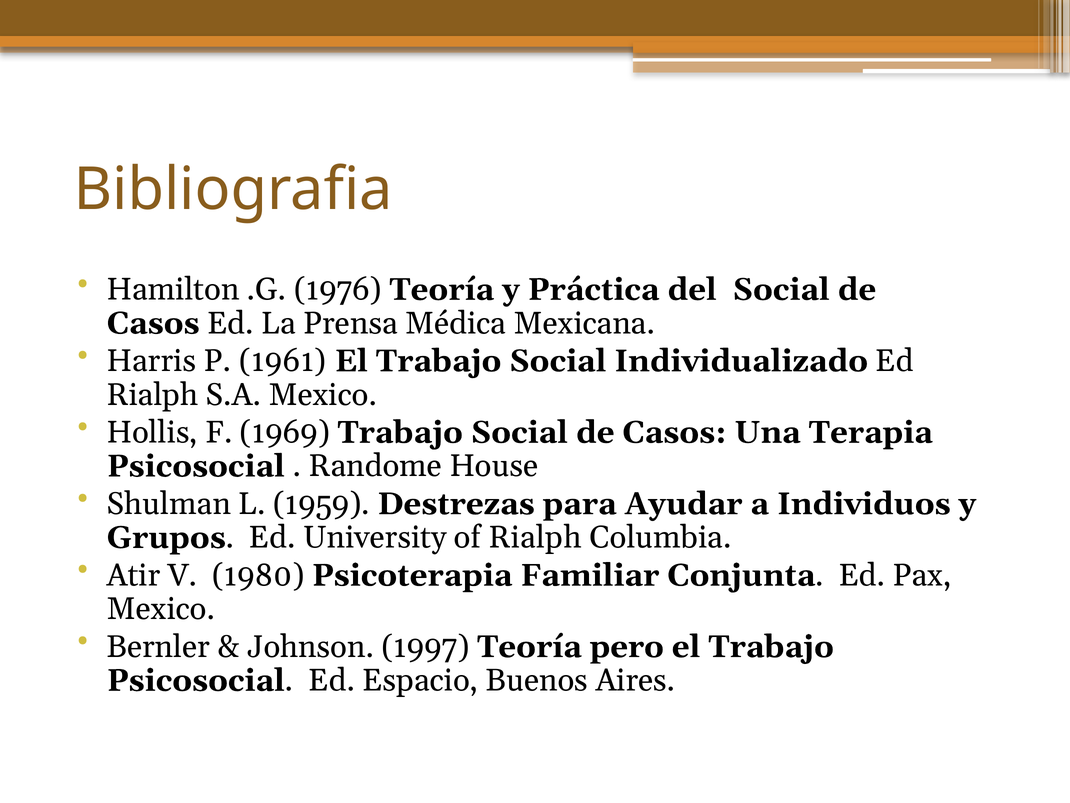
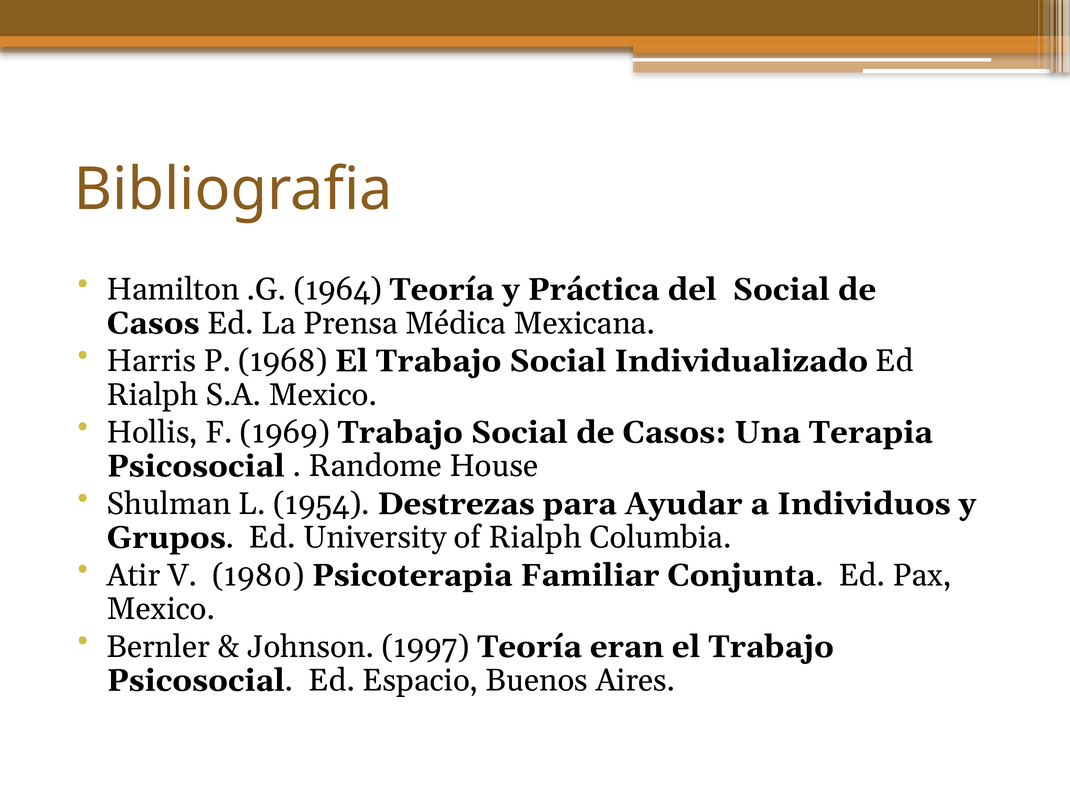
1976: 1976 -> 1964 (338, 289)
1961: 1961 -> 1968 (283, 361)
1959: 1959 -> 1954 (321, 504)
pero: pero -> eran (627, 646)
